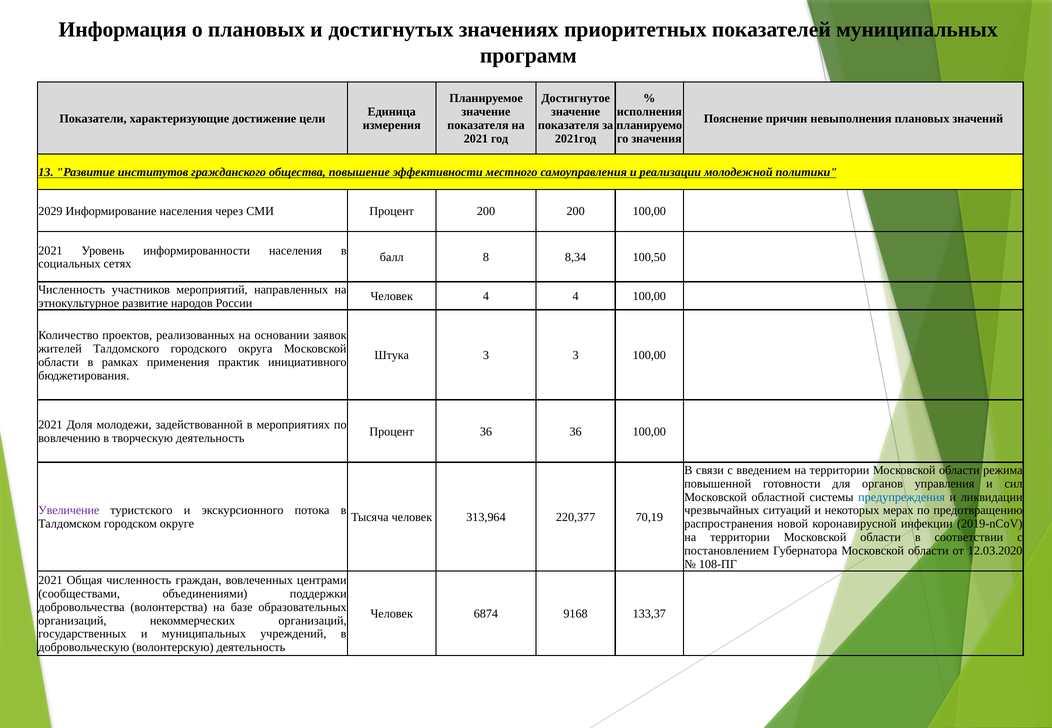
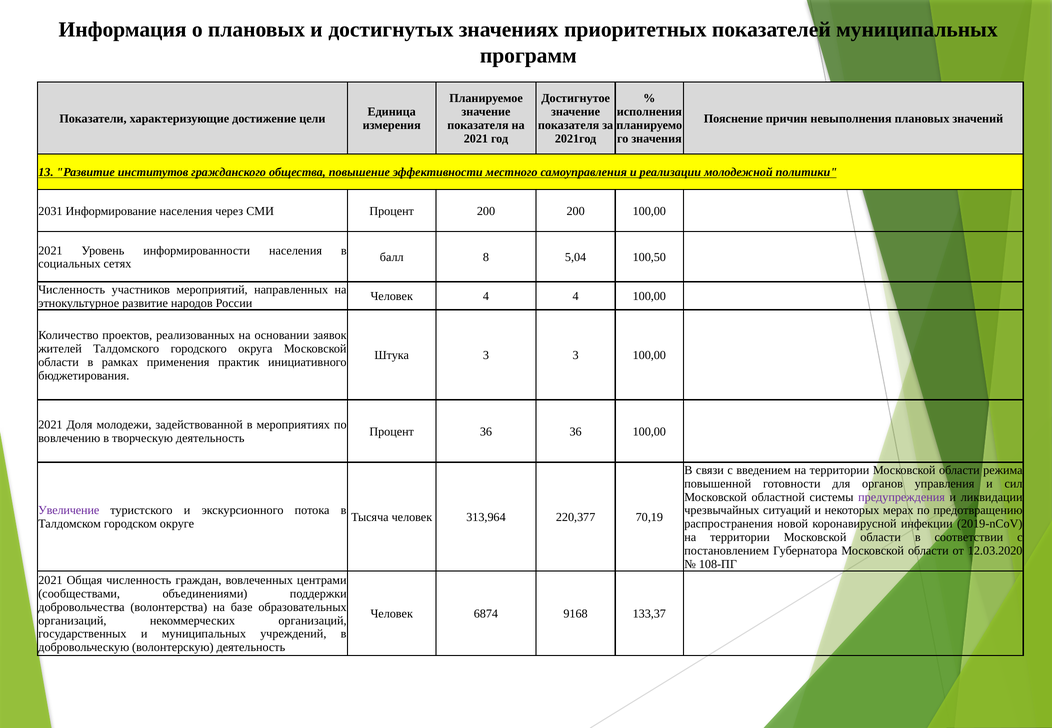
2029: 2029 -> 2031 (50, 211)
8,34: 8,34 -> 5,04 (576, 257)
предупреждения colour: blue -> purple (902, 497)
